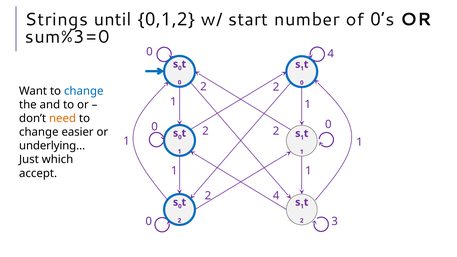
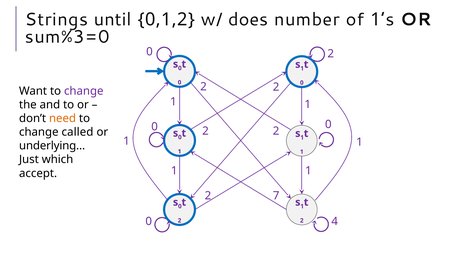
start: start -> does (248, 20)
of 0: 0 -> 1 (376, 20)
0 4: 4 -> 2 (331, 54)
change colour: blue -> purple (84, 91)
easier: easier -> called (77, 132)
2 4: 4 -> 7 (276, 196)
3: 3 -> 4 (335, 221)
